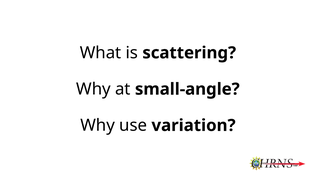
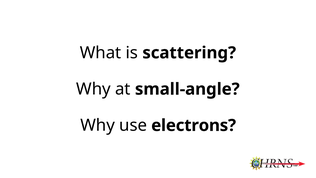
variation: variation -> electrons (194, 125)
